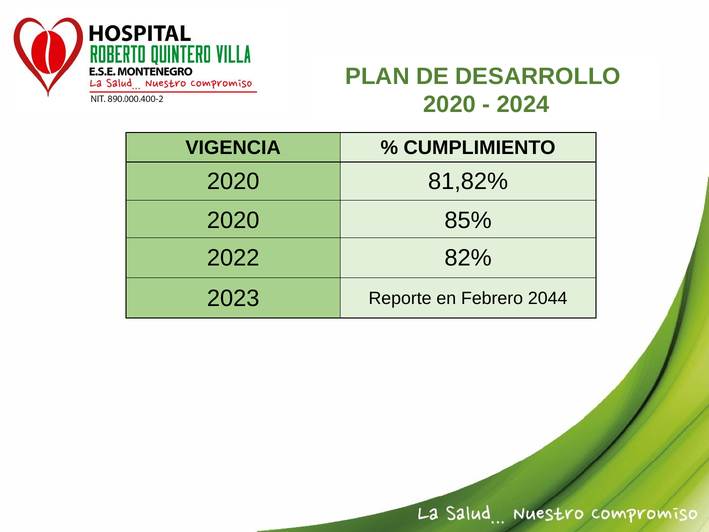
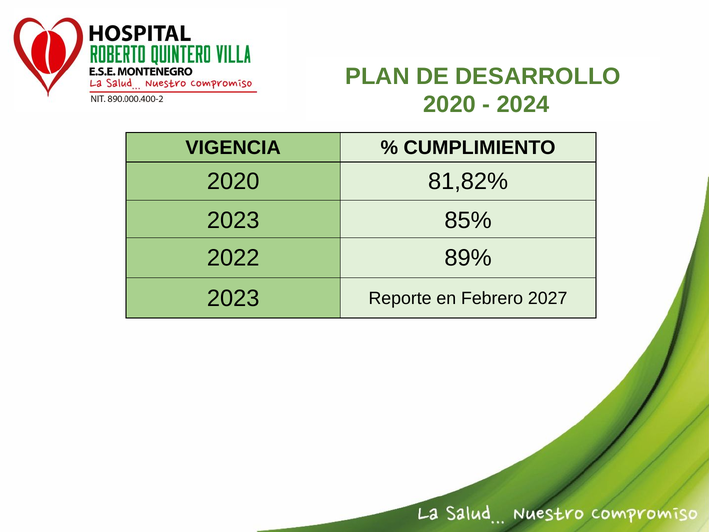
2020: 2020 -> 2023 (233, 221)
82%: 82% -> 89% (468, 258)
2044: 2044 -> 2027 (548, 298)
